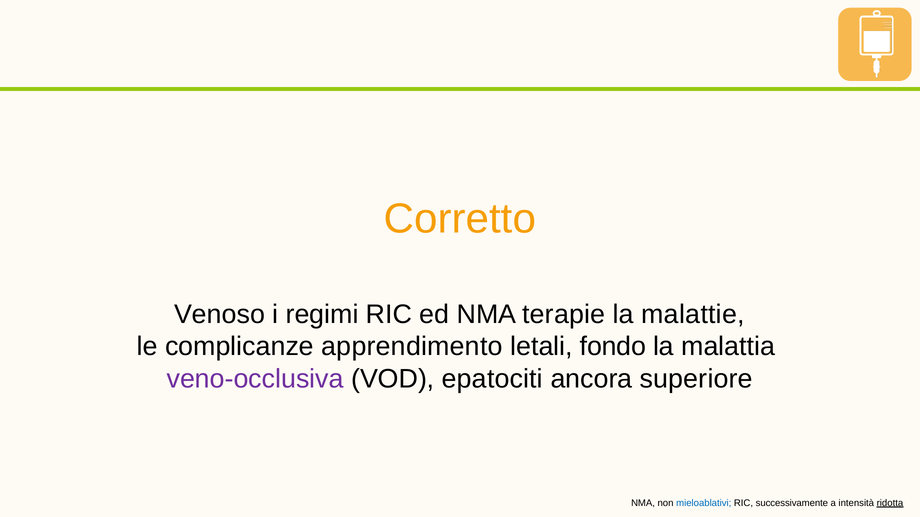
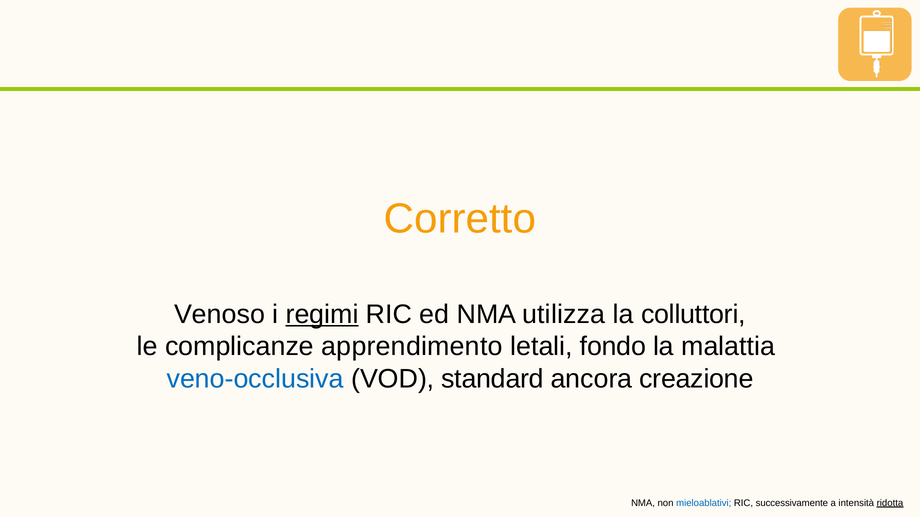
regimi underline: none -> present (322, 315)
terapie: terapie -> utilizza (564, 315)
malattie: malattie -> colluttori (693, 315)
veno-occlusiva colour: purple -> blue (255, 379)
epatociti: epatociti -> standard (493, 379)
superiore: superiore -> creazione (696, 379)
